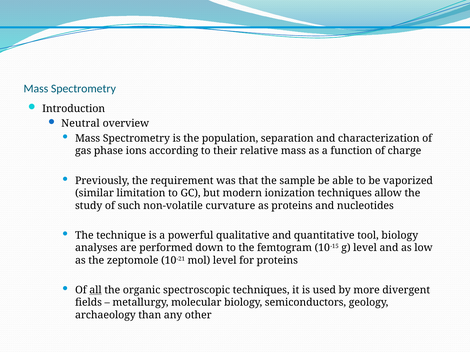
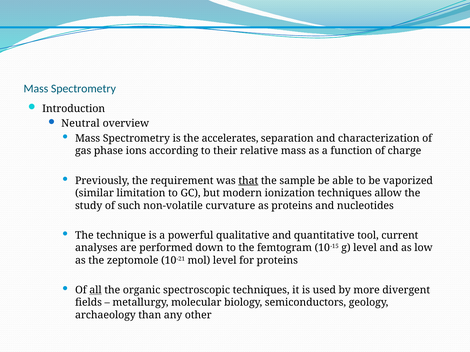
population: population -> accelerates (230, 139)
that underline: none -> present (248, 181)
tool biology: biology -> current (400, 236)
